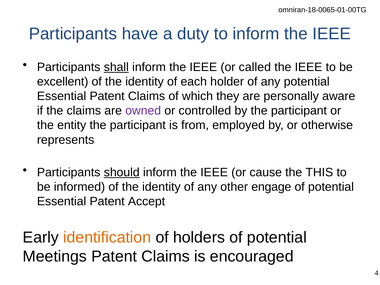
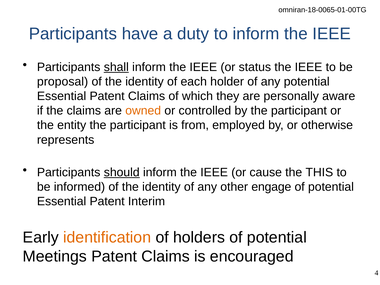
called: called -> status (255, 67)
excellent: excellent -> proposal (63, 82)
owned colour: purple -> orange (143, 111)
Accept: Accept -> Interim (147, 201)
